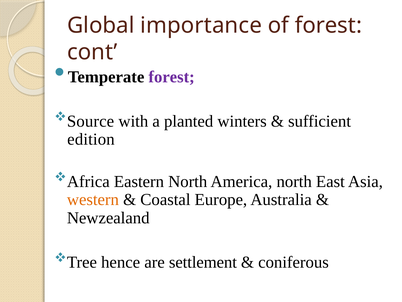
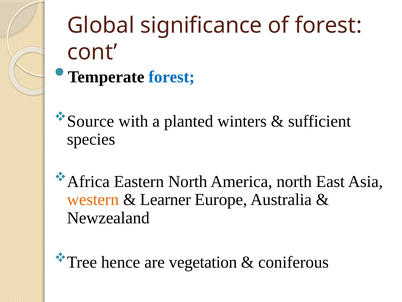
importance: importance -> significance (201, 25)
forest colour: purple -> blue (172, 77)
edition: edition -> species (91, 139)
Coastal: Coastal -> Learner (165, 199)
settlement: settlement -> vegetation (203, 262)
